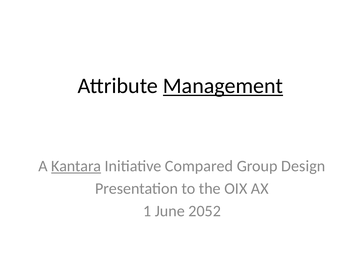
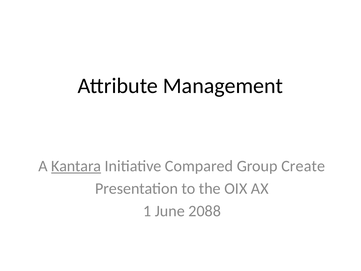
Management underline: present -> none (223, 86)
Design: Design -> Create (303, 166)
2052: 2052 -> 2088 (205, 211)
